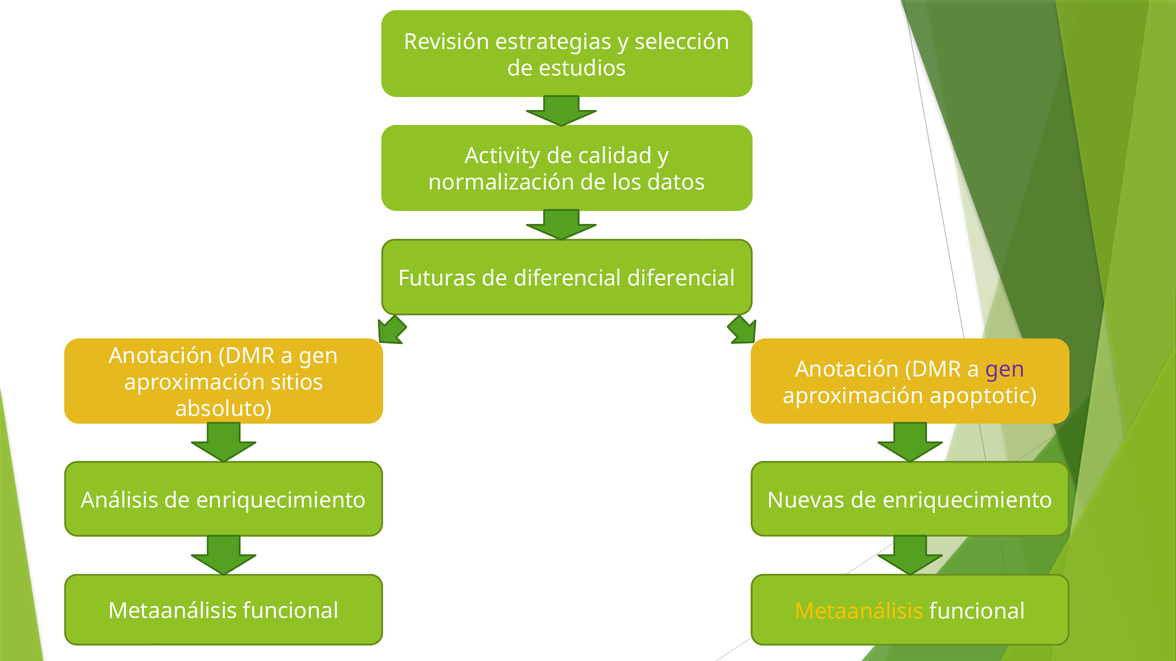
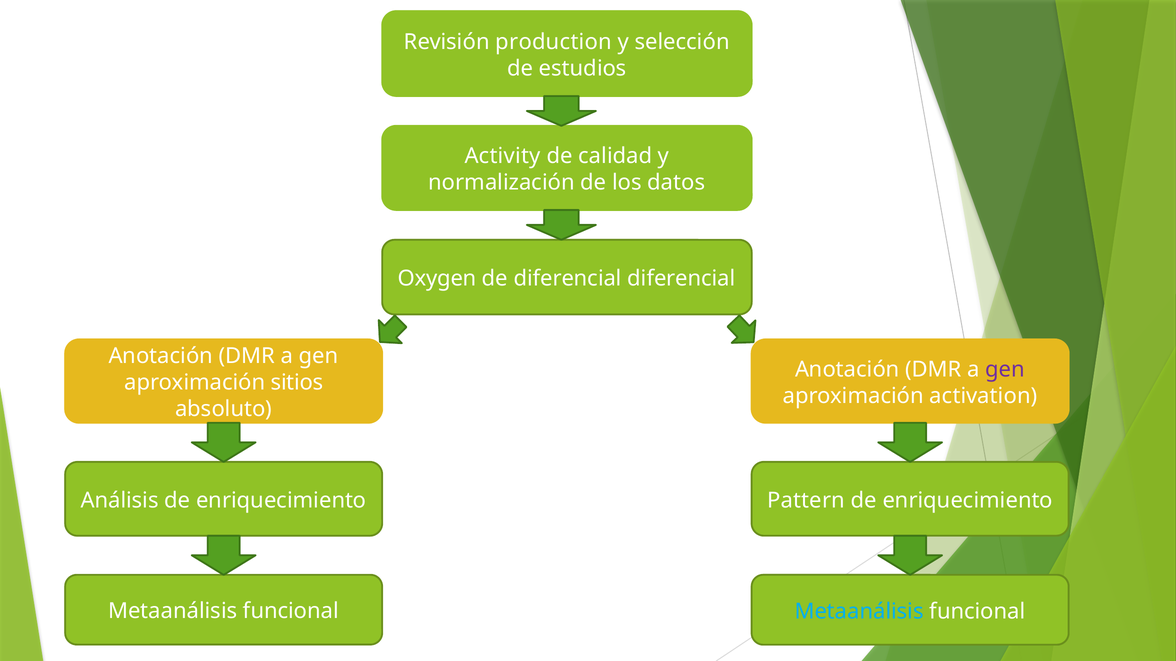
estrategias: estrategias -> production (554, 42)
Futuras: Futuras -> Oxygen (437, 279)
apoptotic: apoptotic -> activation (983, 396)
Nuevas: Nuevas -> Pattern (806, 501)
Metaanálisis colour: yellow -> light blue (859, 612)
